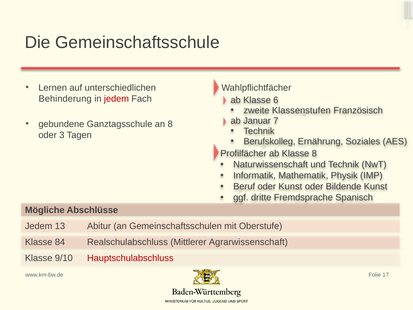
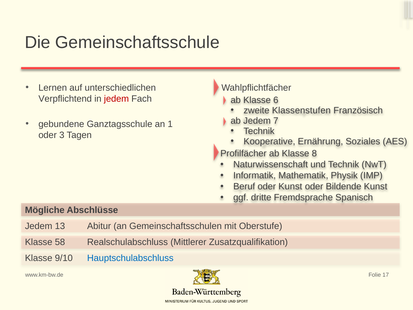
Behinderung: Behinderung -> Verpflichtend (65, 99)
ab Januar: Januar -> Jedem (257, 121)
an 8: 8 -> 1 (170, 124)
Berufskolleg: Berufskolleg -> Kooperative (269, 141)
84: 84 -> 58 (60, 242)
Agrarwissenschaft: Agrarwissenschaft -> Zusatzqualifikation (248, 242)
Hauptschulabschluss colour: red -> blue (130, 258)
